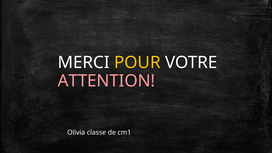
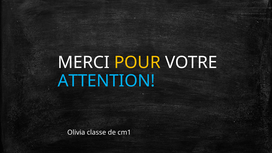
ATTENTION colour: pink -> light blue (106, 81)
